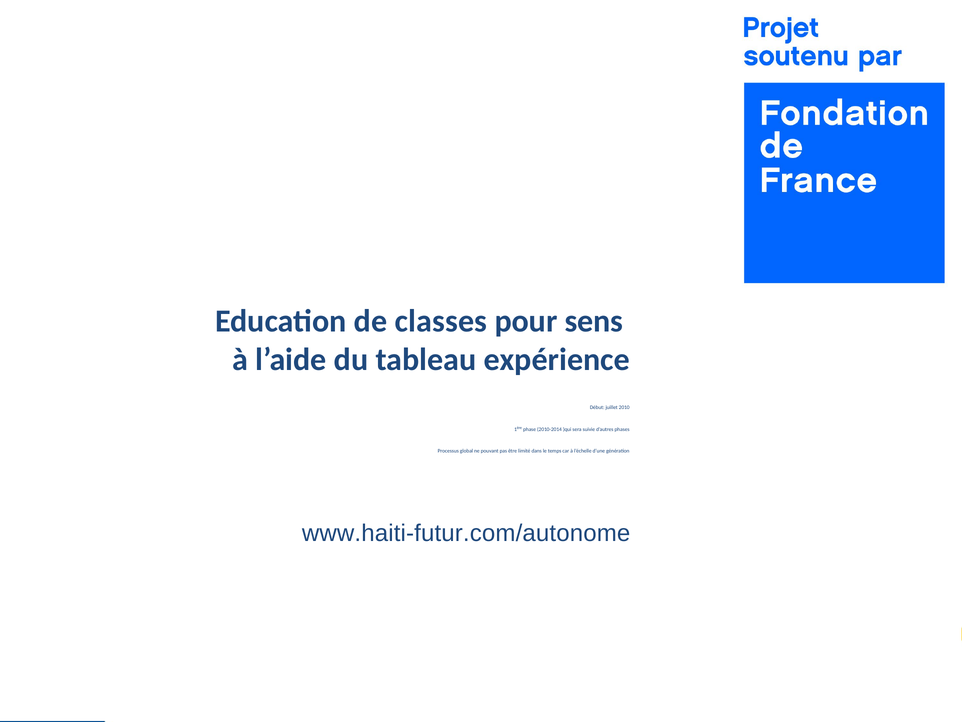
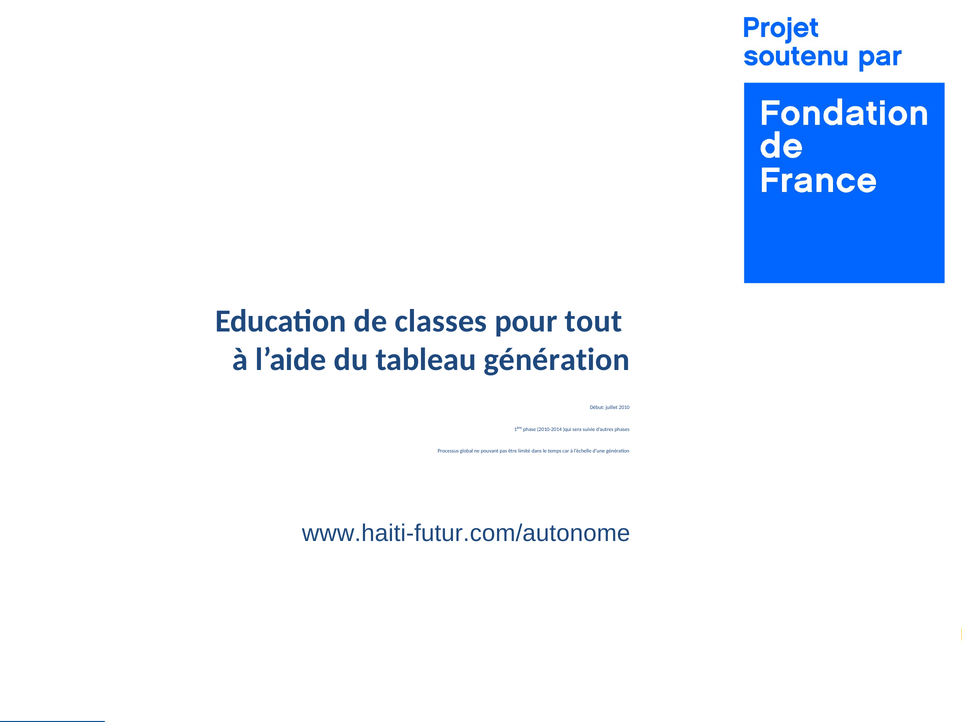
sens: sens -> tout (594, 321)
tableau expérience: expérience -> génération (557, 359)
